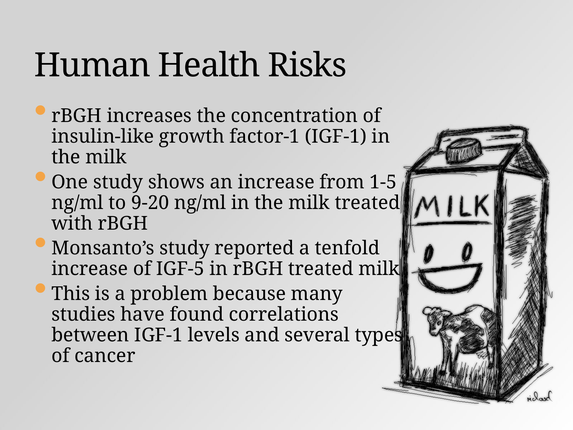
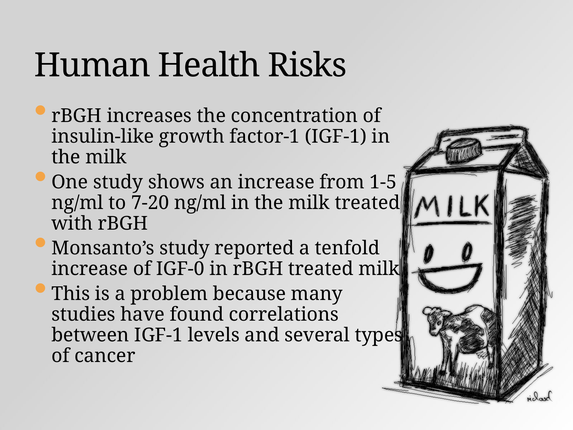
9-20: 9-20 -> 7-20 (150, 203)
IGF-5: IGF-5 -> IGF-0 (180, 269)
